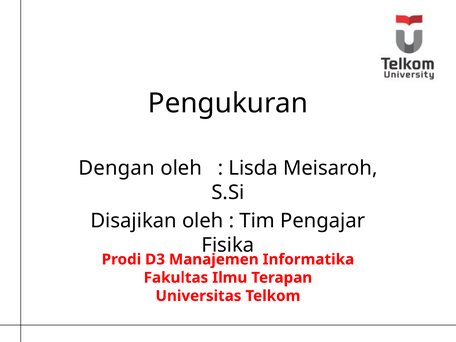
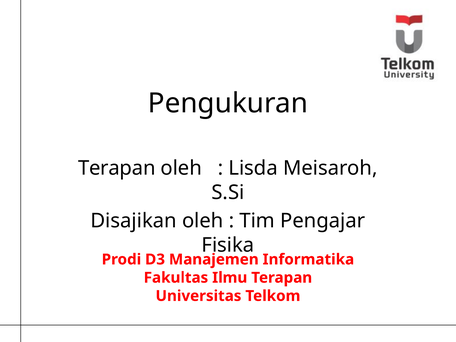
Dengan: Dengan -> Terapan (117, 168)
